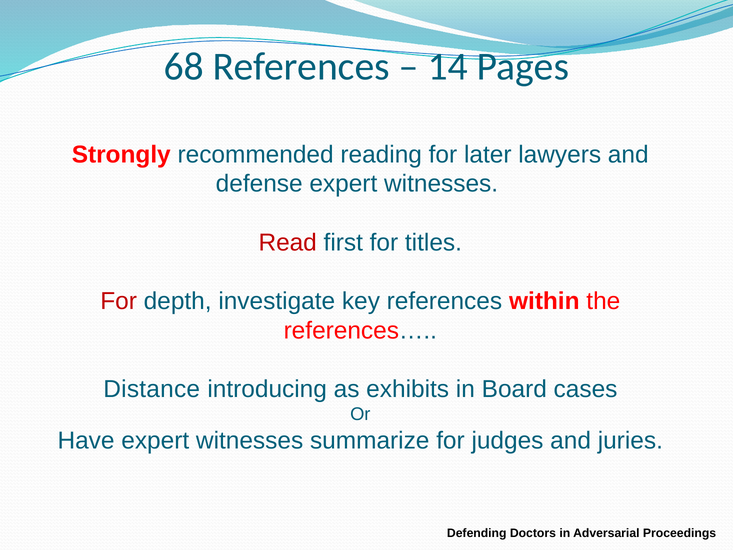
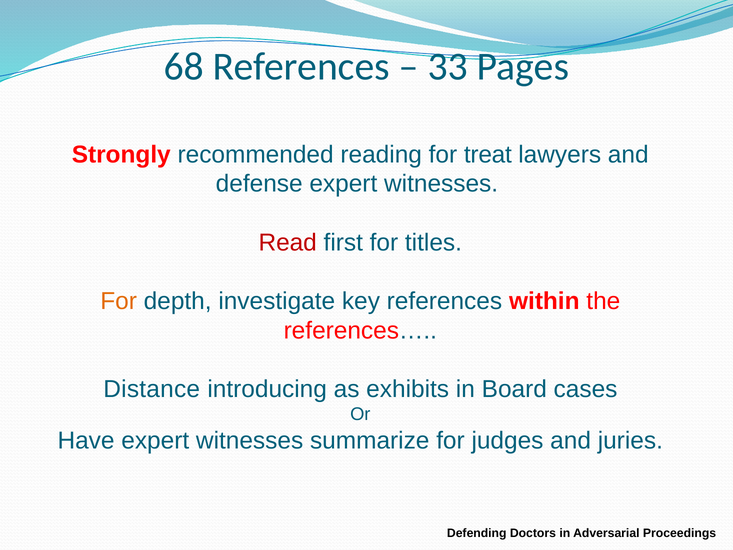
14: 14 -> 33 (448, 67)
later: later -> treat (488, 154)
For colour: red -> orange (119, 301)
